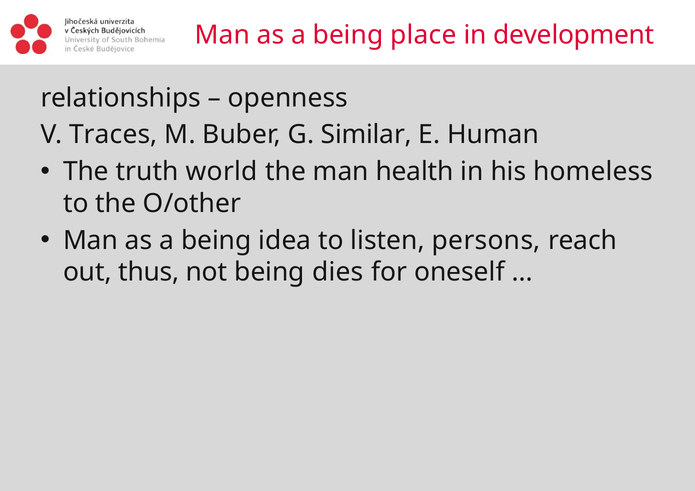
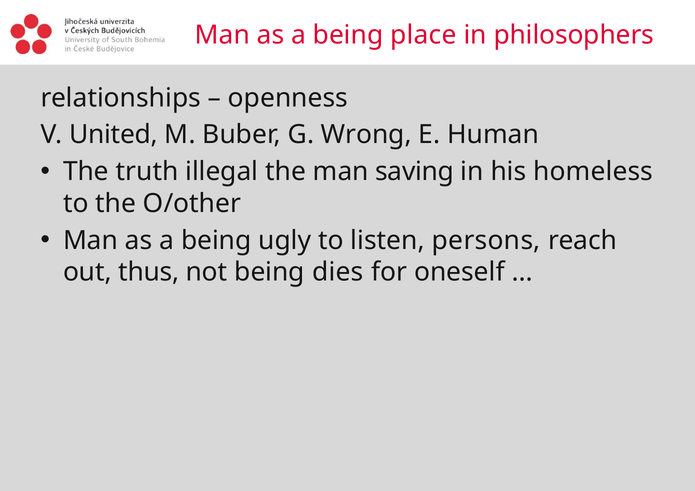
development: development -> philosophers (574, 35)
Traces: Traces -> United (113, 135)
Similar: Similar -> Wrong (366, 135)
world: world -> illegal (222, 172)
health: health -> saving (415, 172)
idea: idea -> ugly (285, 241)
